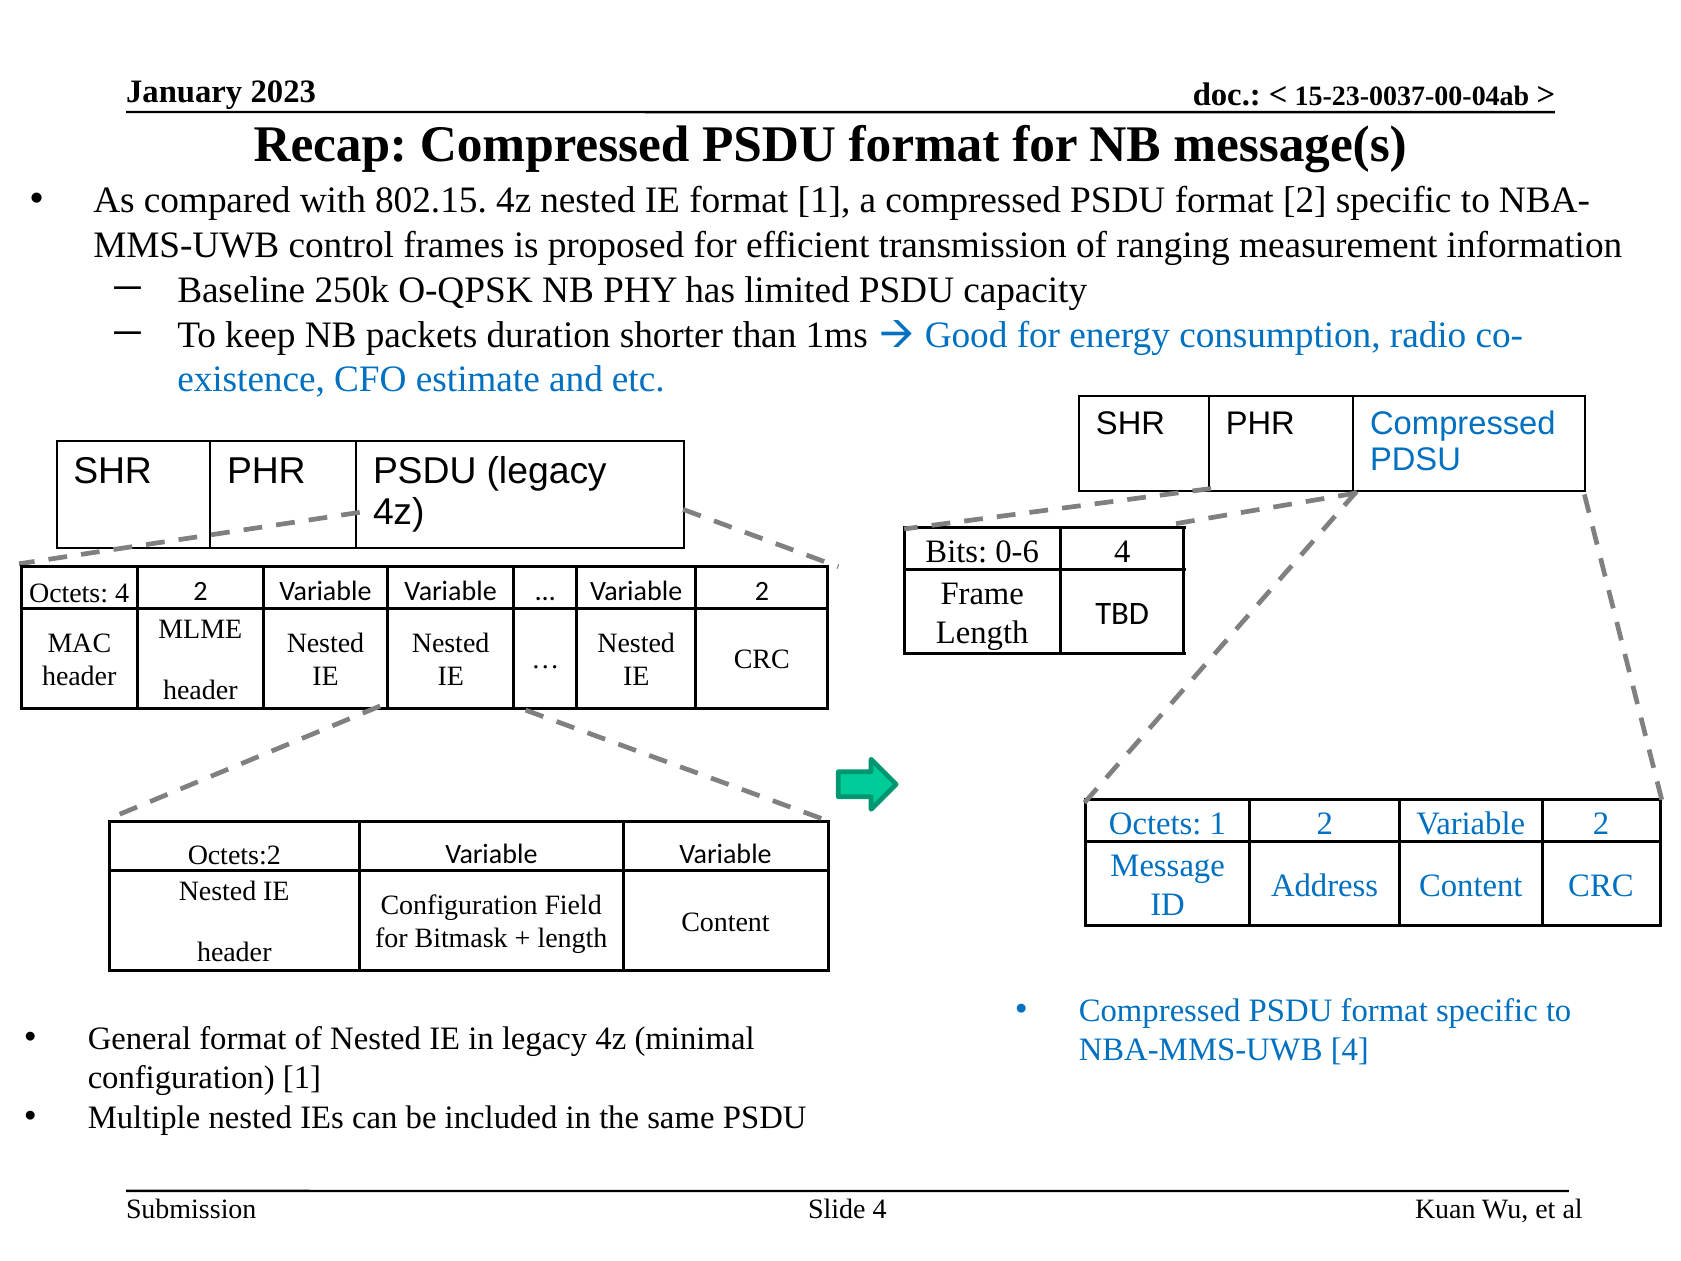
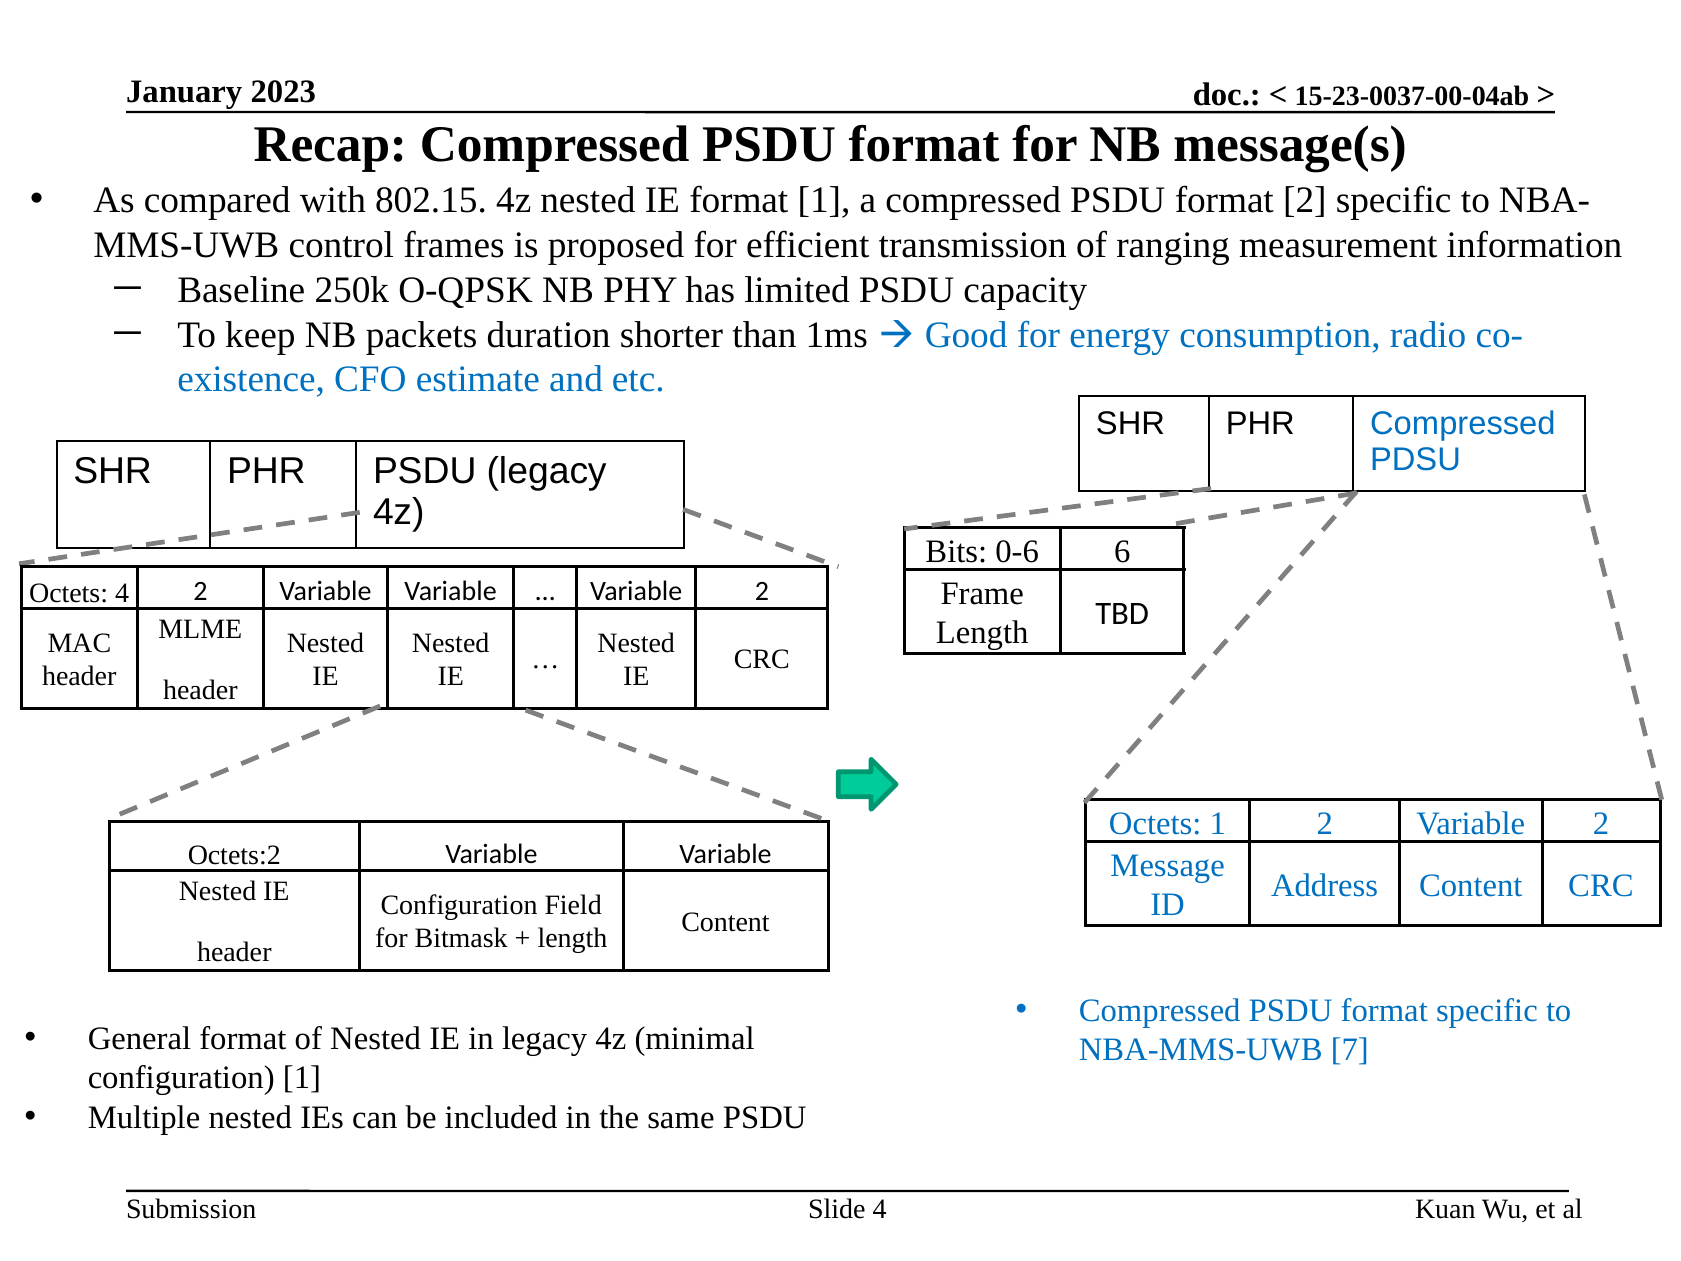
0-6 4: 4 -> 6 (1122, 552)
NBA-MMS-UWB 4: 4 -> 7 (1350, 1050)
